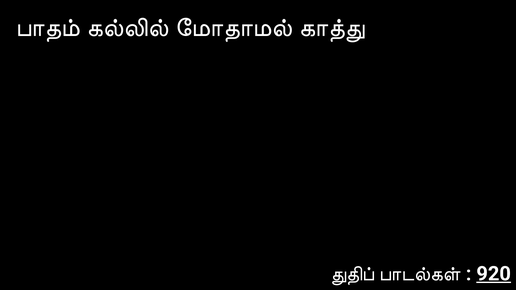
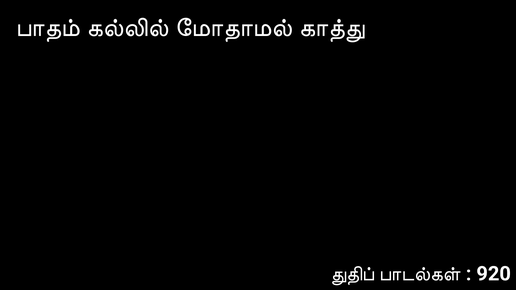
920 underline: present -> none (494, 274)
